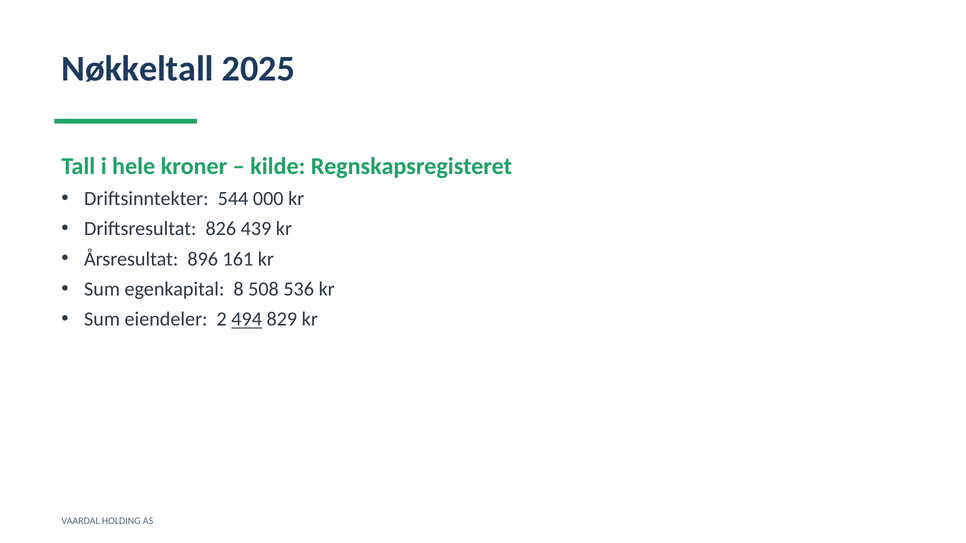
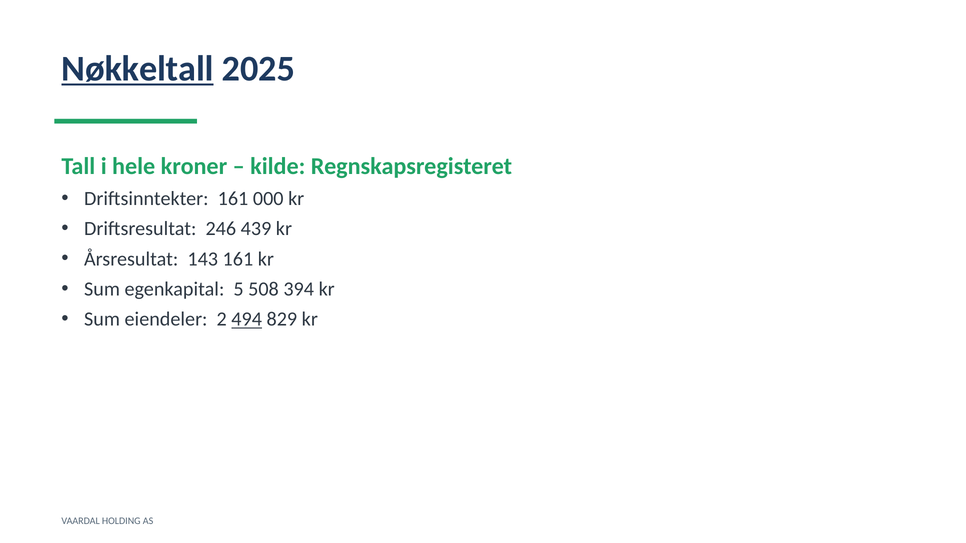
Nøkkeltall underline: none -> present (138, 69)
Driftsinntekter 544: 544 -> 161 (233, 199)
826: 826 -> 246 (221, 229)
896: 896 -> 143 (203, 259)
8: 8 -> 5 (239, 289)
536: 536 -> 394 (299, 289)
